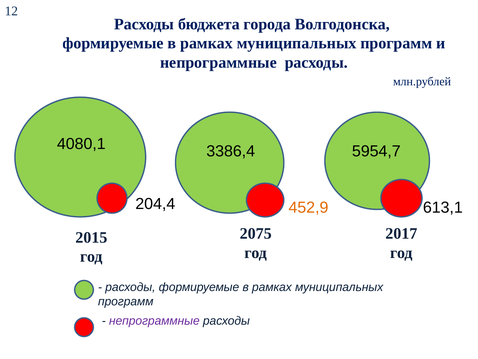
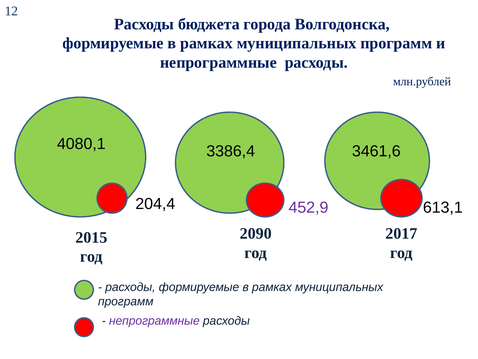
5954,7: 5954,7 -> 3461,6 (376, 151)
452,9 colour: orange -> purple (308, 207)
2075: 2075 -> 2090 (256, 233)
